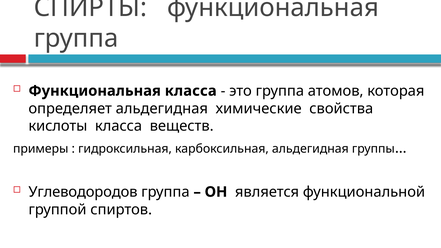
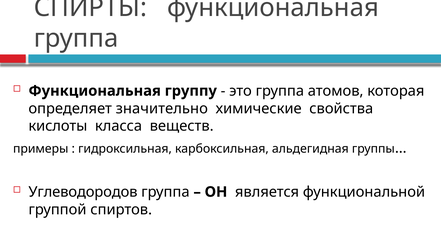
Функциональная класса: класса -> группу (191, 91)
определяет альдегидная: альдегидная -> значительно (162, 109)
